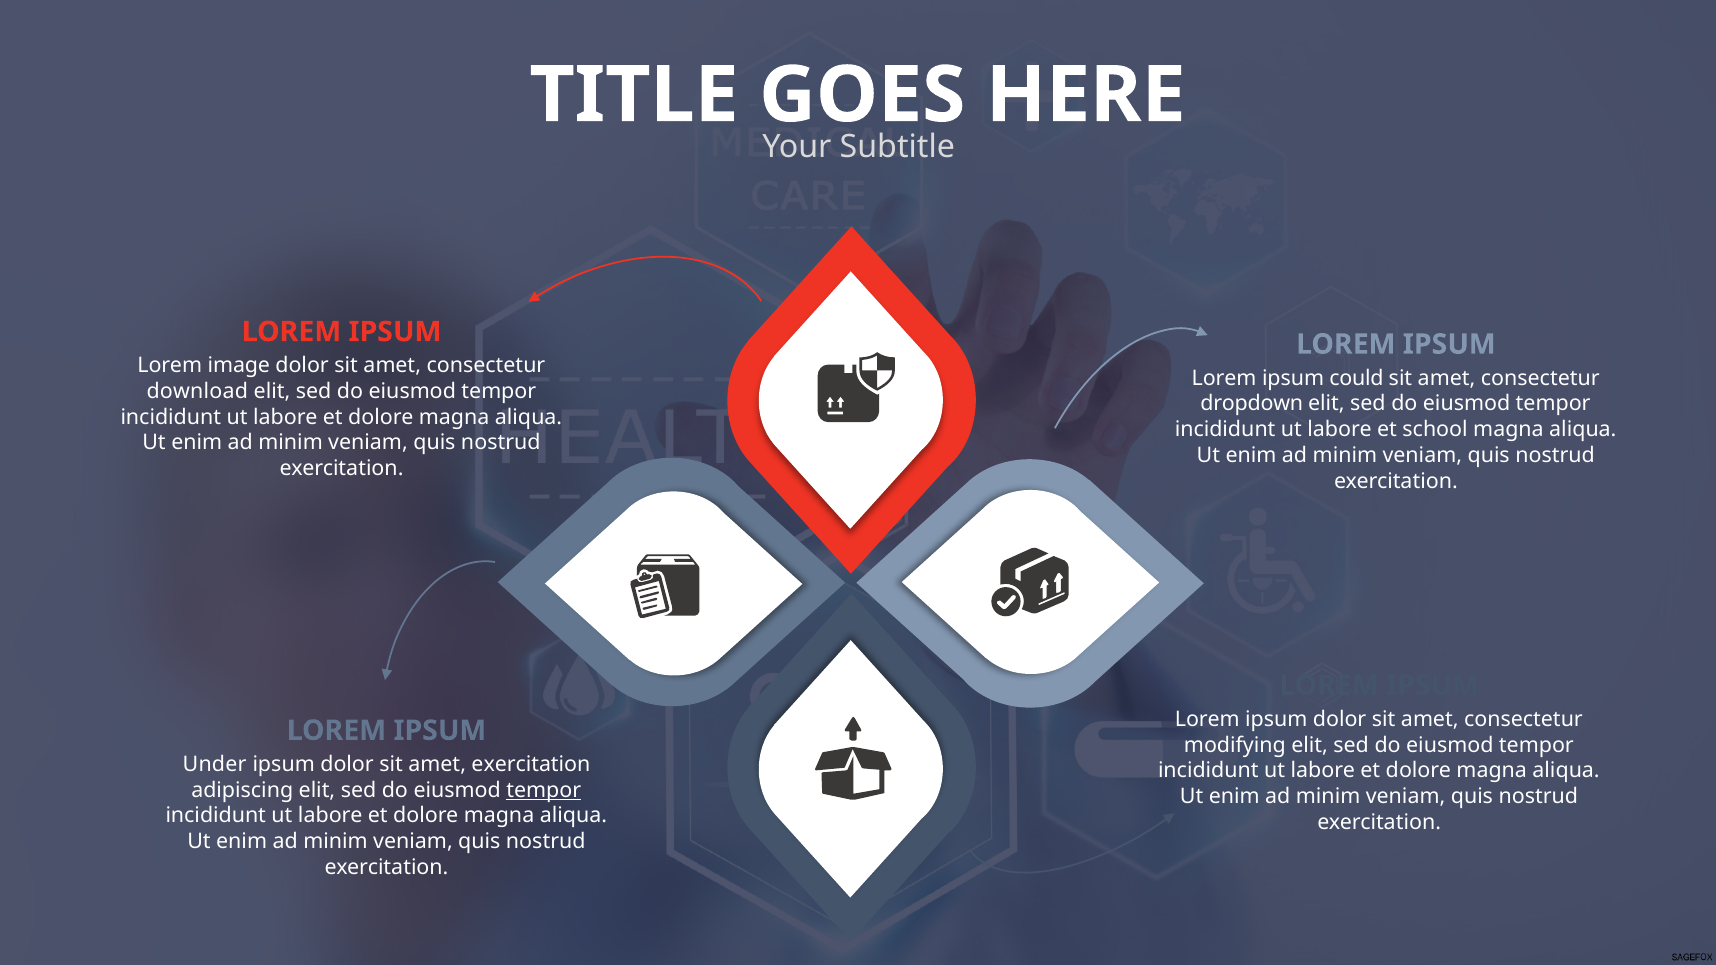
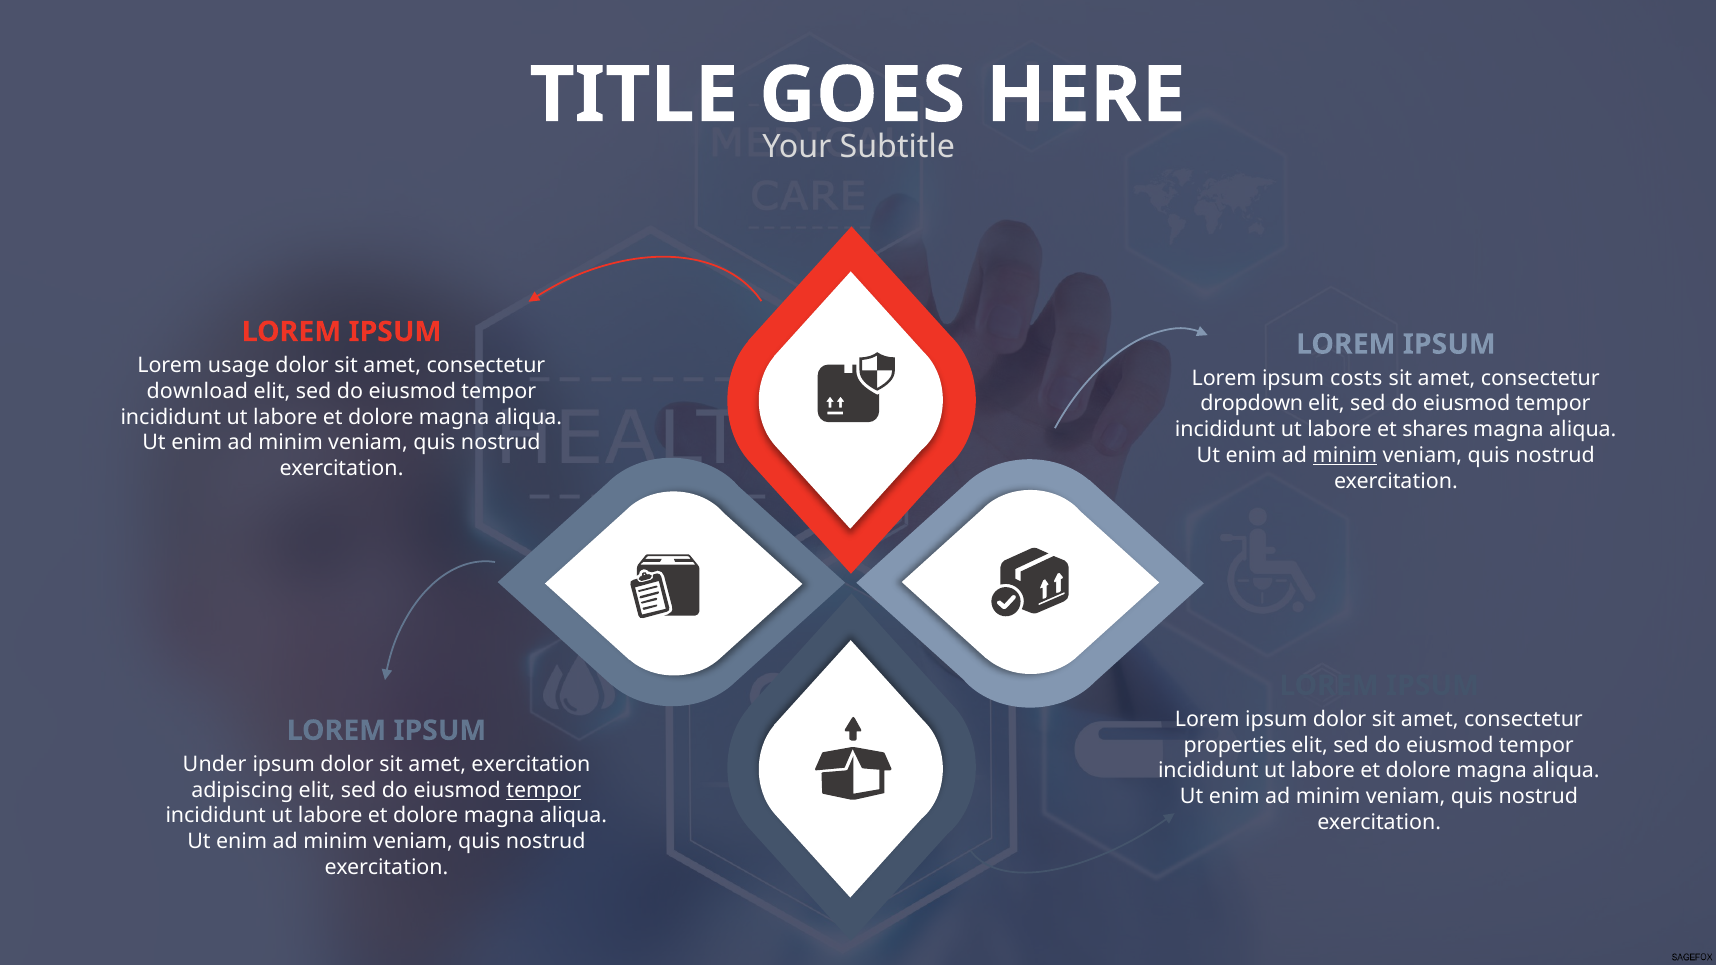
image: image -> usage (239, 366)
could: could -> costs (1356, 378)
school: school -> shares (1435, 430)
minim underline: none -> present (1345, 455)
modifying: modifying -> properties (1235, 745)
